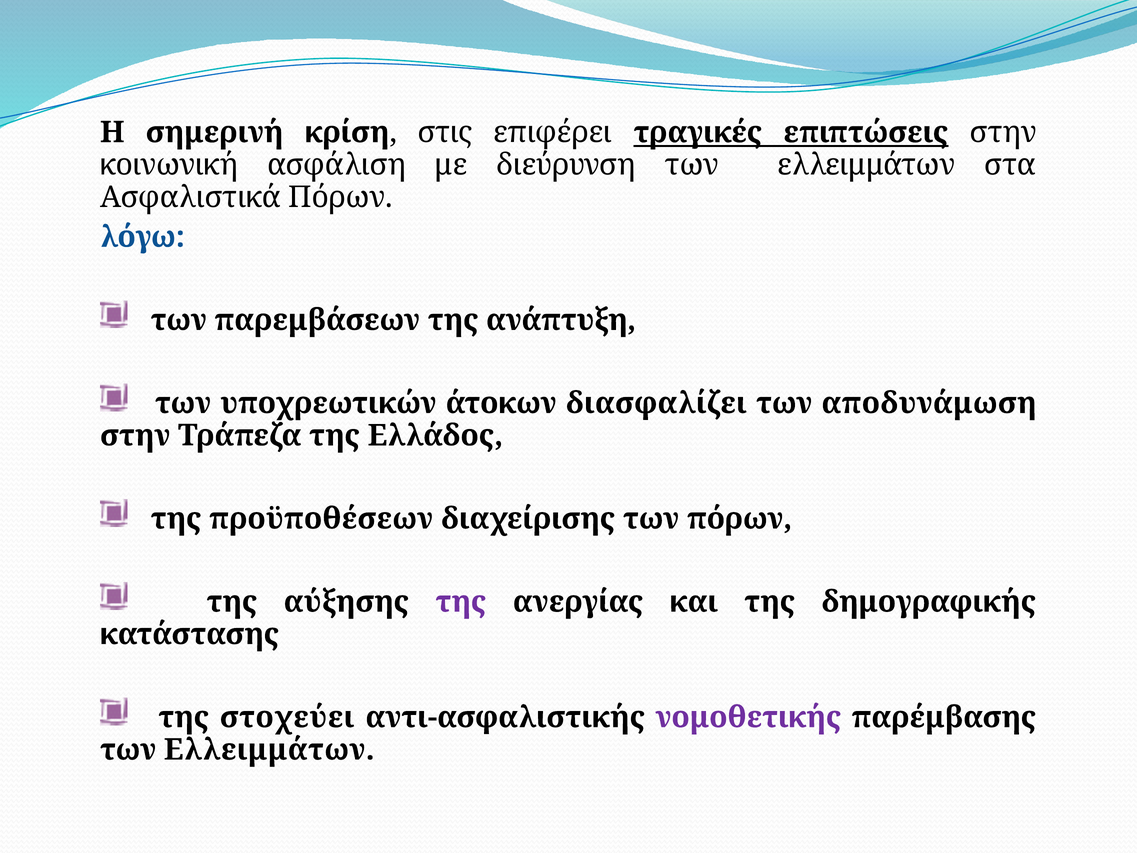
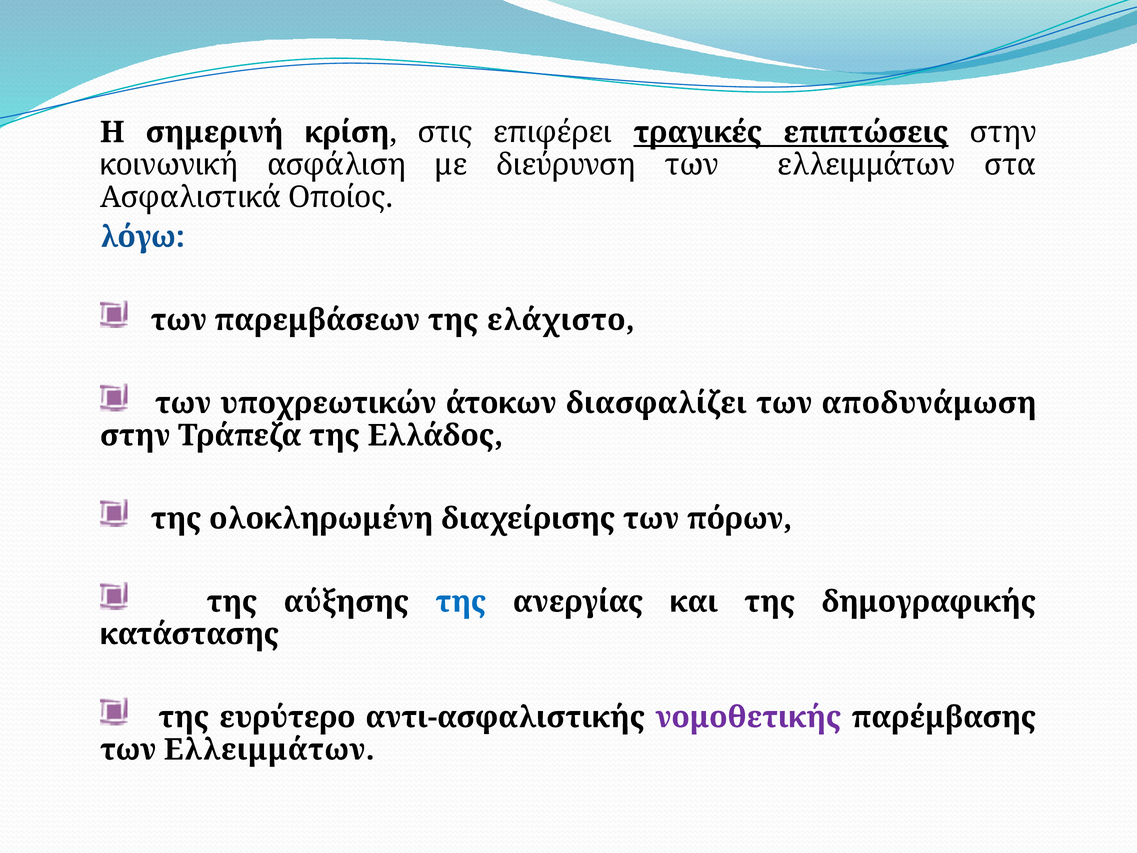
Ασφαλιστικά Πόρων: Πόρων -> Οποίος (341, 197)
ανάπτυξη: ανάπτυξη -> ελάχιστο (561, 320)
προϋποθέσεων: προϋποθέσεων -> ολοκληρωμένη (321, 518)
της colour: purple -> blue (461, 602)
στοχεύει: στοχεύει -> ευρύτερο (287, 717)
